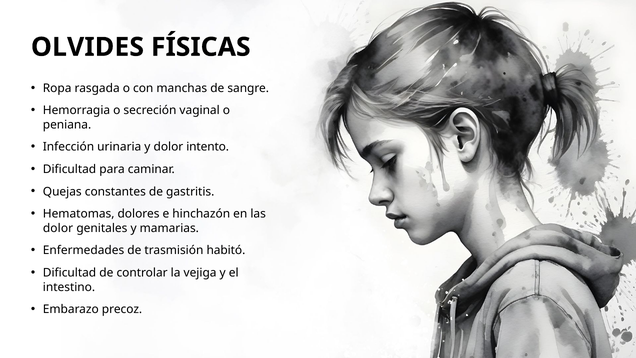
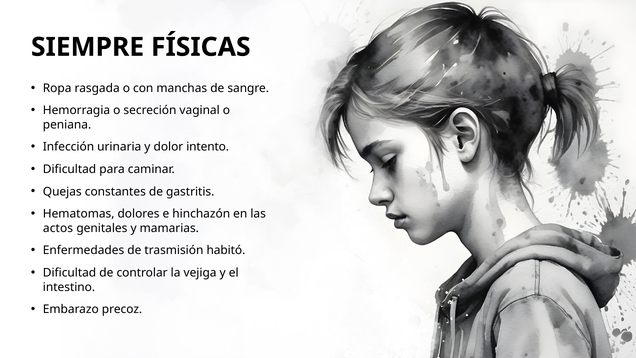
OLVIDES: OLVIDES -> SIEMPRE (88, 47)
dolor: dolor -> actos (58, 228)
